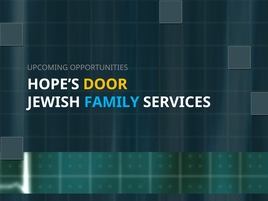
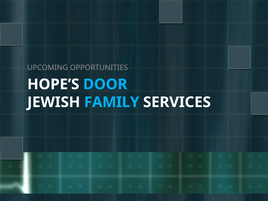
DOOR colour: yellow -> light blue (105, 84)
